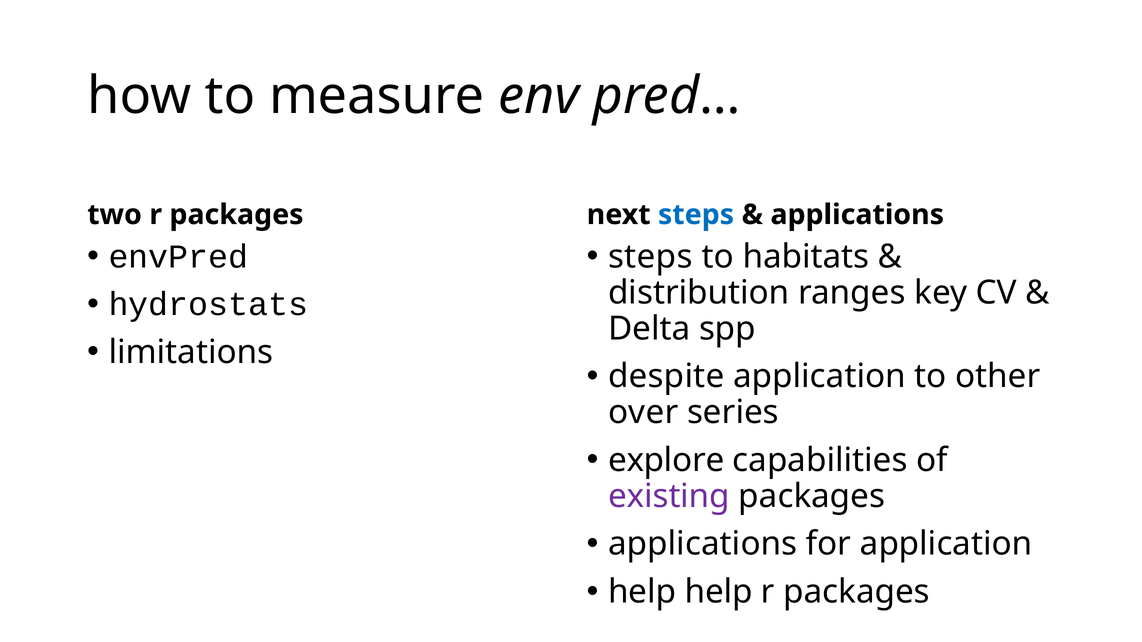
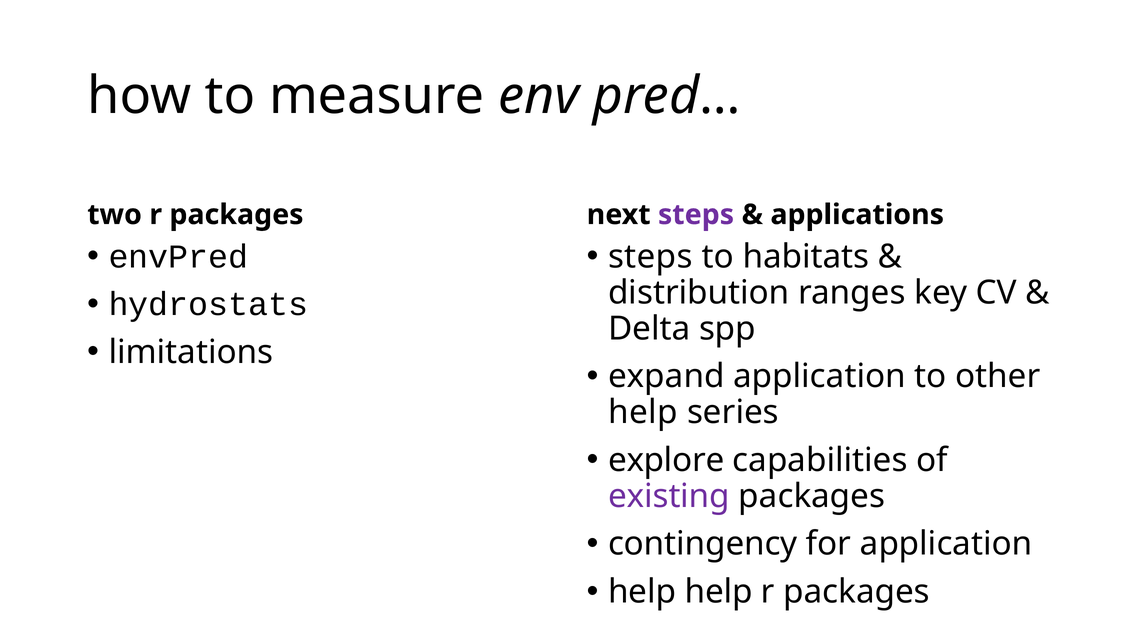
steps colour: blue -> purple (696, 215)
despite: despite -> expand (666, 377)
over: over -> help (643, 413)
applications: applications -> contingency (703, 544)
